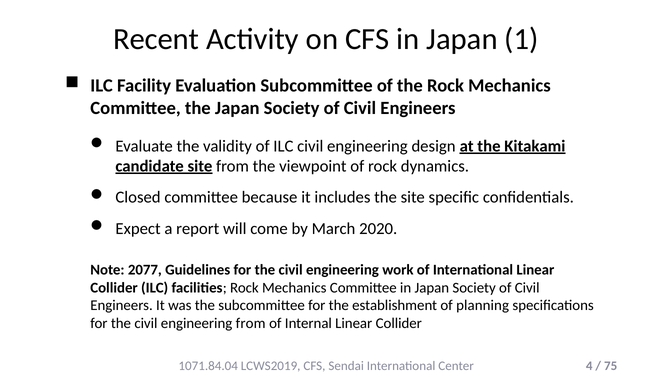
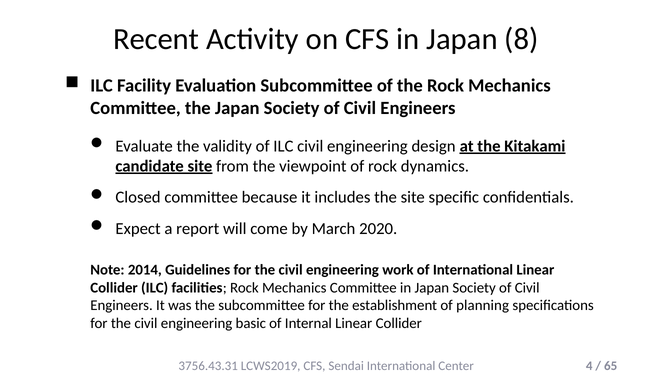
1: 1 -> 8 (522, 39)
2077: 2077 -> 2014 (145, 270)
engineering from: from -> basic (251, 323)
1071.84.04: 1071.84.04 -> 3756.43.31 (208, 366)
75: 75 -> 65 (611, 366)
